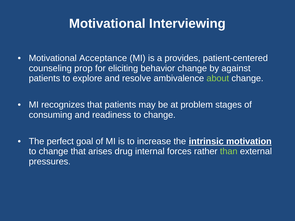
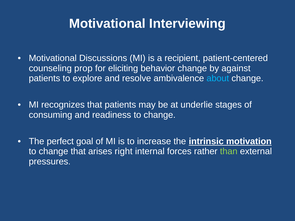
Acceptance: Acceptance -> Discussions (103, 58)
provides: provides -> recipient (183, 58)
about colour: light green -> light blue (218, 78)
problem: problem -> underlie (197, 105)
drug: drug -> right (124, 152)
